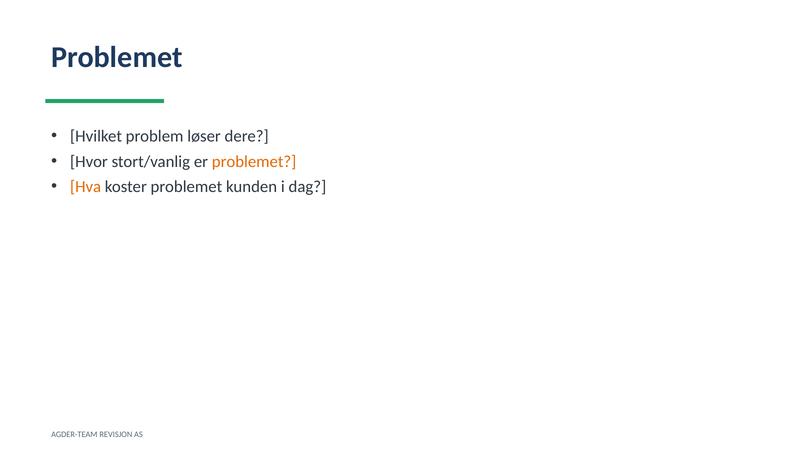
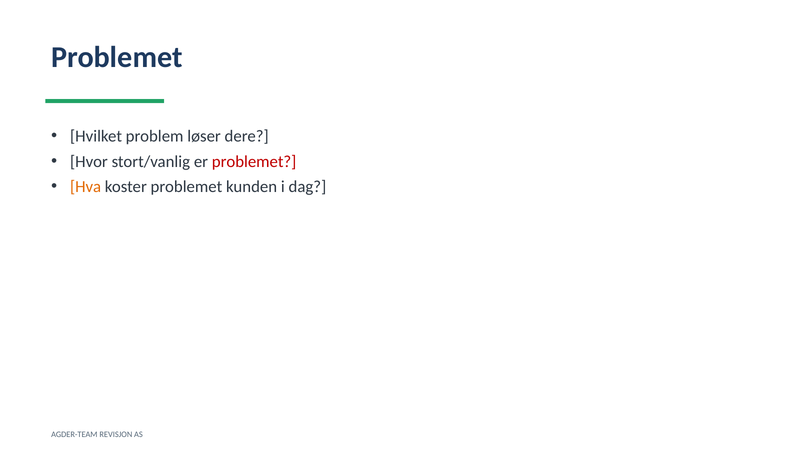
problemet colour: orange -> red (254, 162)
